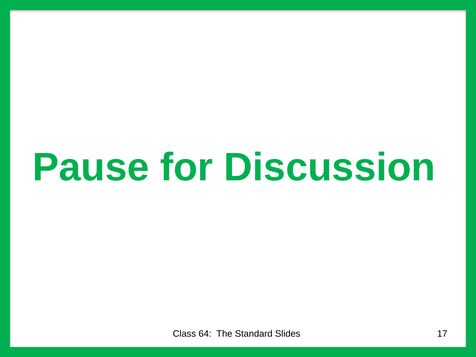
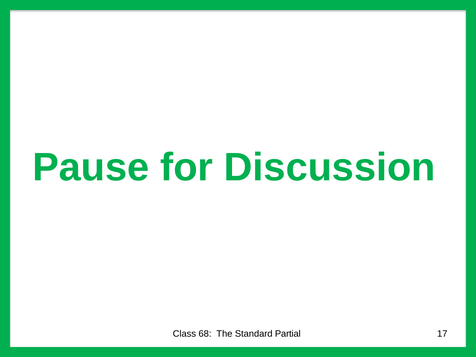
64: 64 -> 68 (205, 334)
Slides: Slides -> Partial (288, 334)
